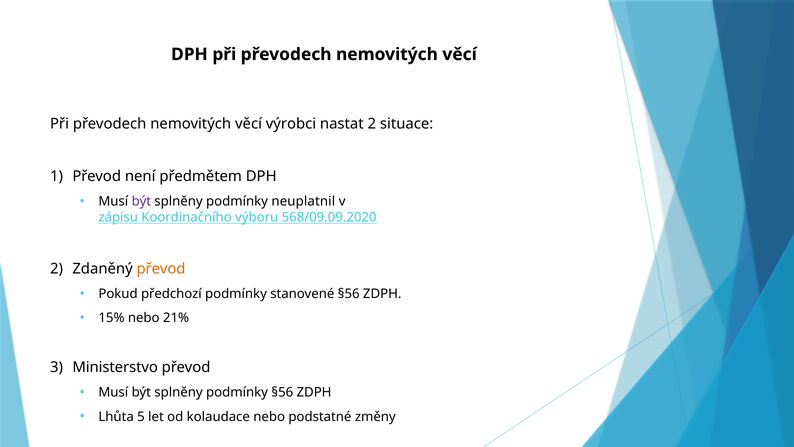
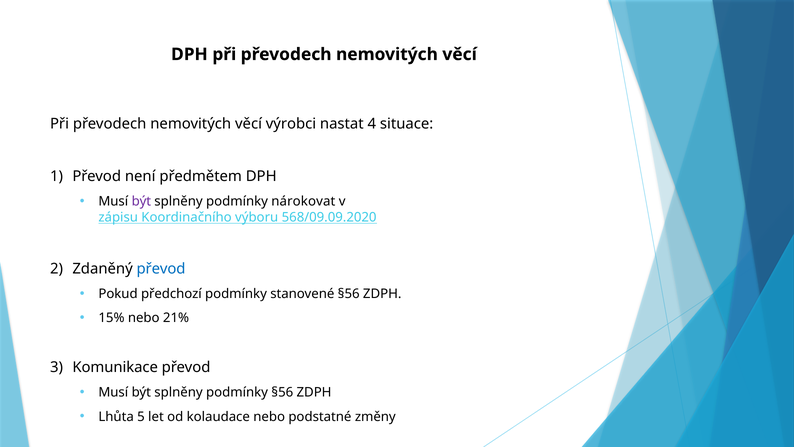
nastat 2: 2 -> 4 (372, 124)
neuplatnil: neuplatnil -> nárokovat (303, 201)
převod colour: orange -> blue (161, 269)
Ministerstvo: Ministerstvo -> Komunikace (115, 367)
